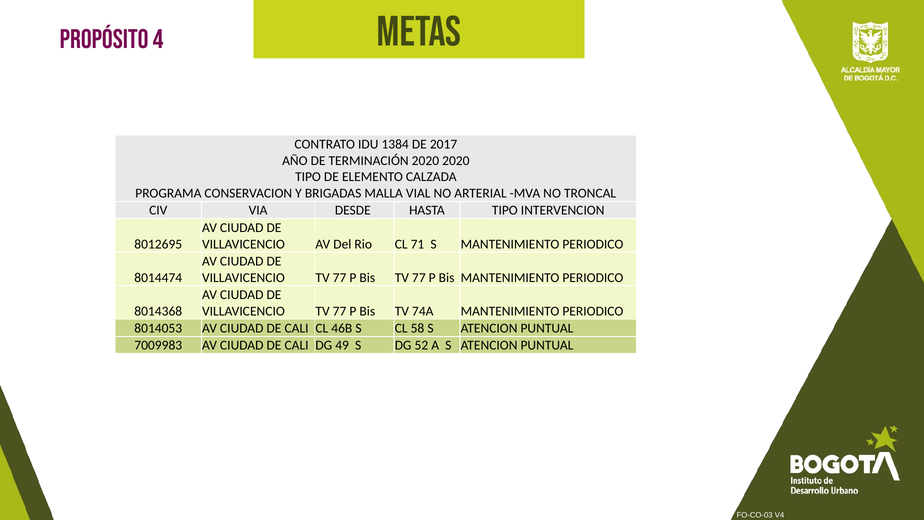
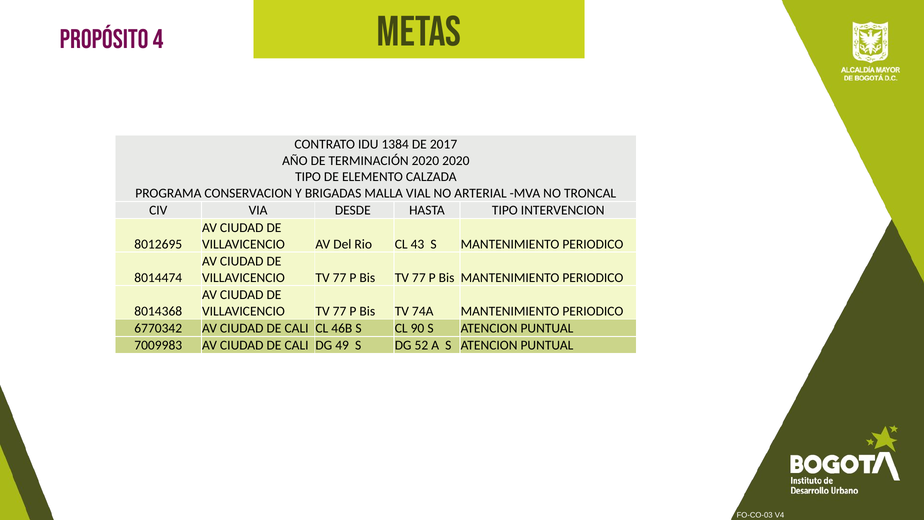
71: 71 -> 43 (417, 244)
8014053: 8014053 -> 6770342 (158, 328)
58: 58 -> 90 (417, 328)
